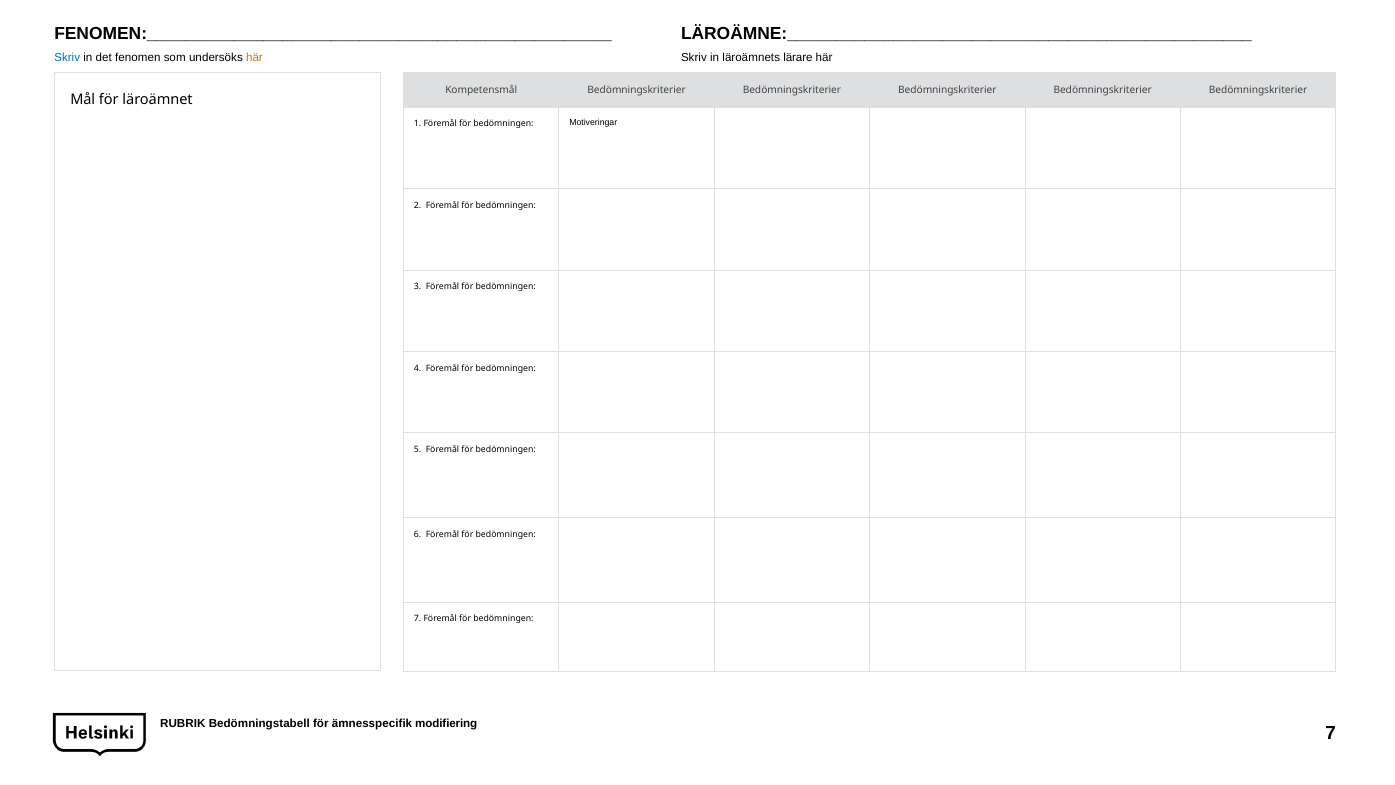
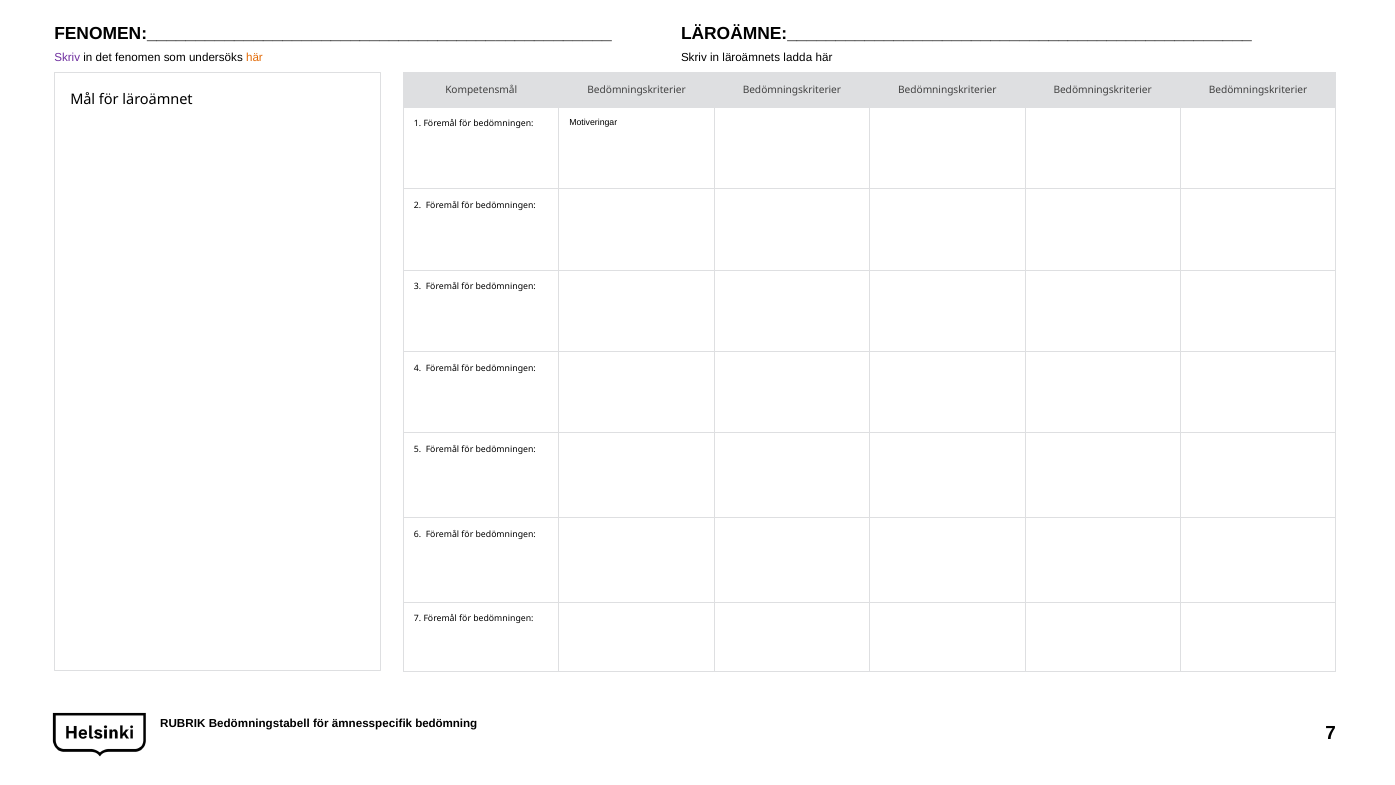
Skriv colour: blue -> purple (67, 58)
lärare: lärare -> ladda (798, 58)
modifiering: modifiering -> bedömning (446, 723)
